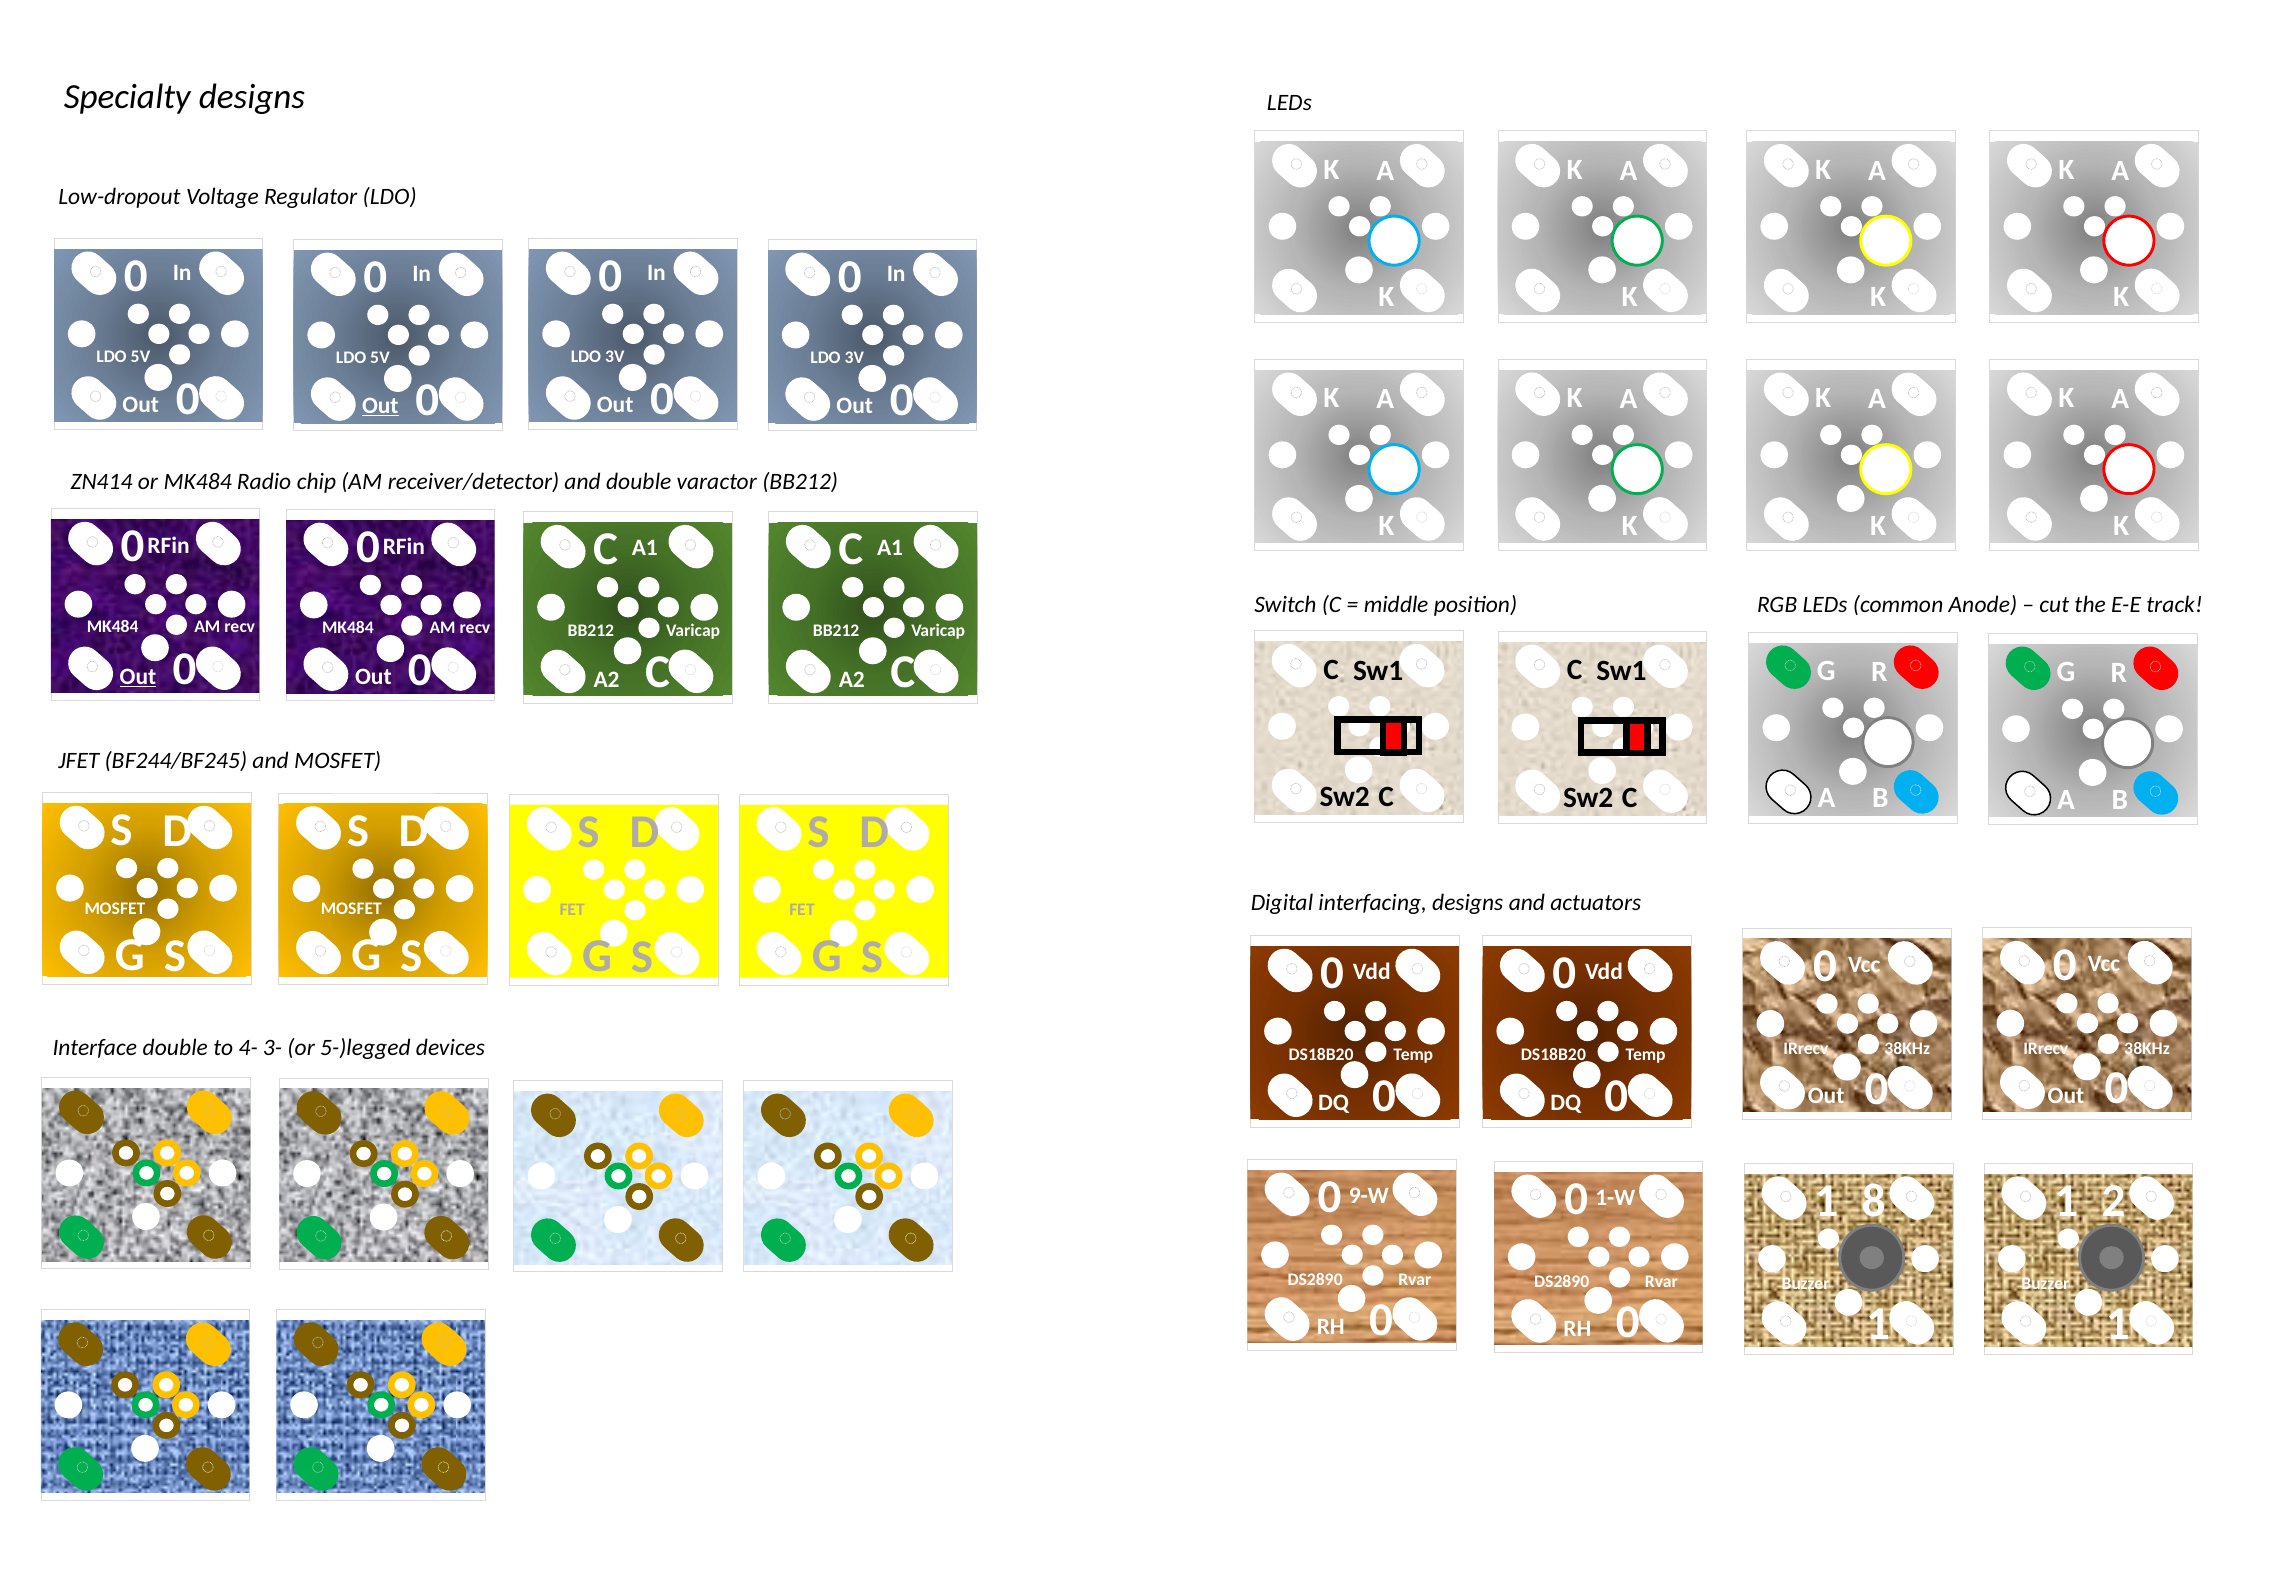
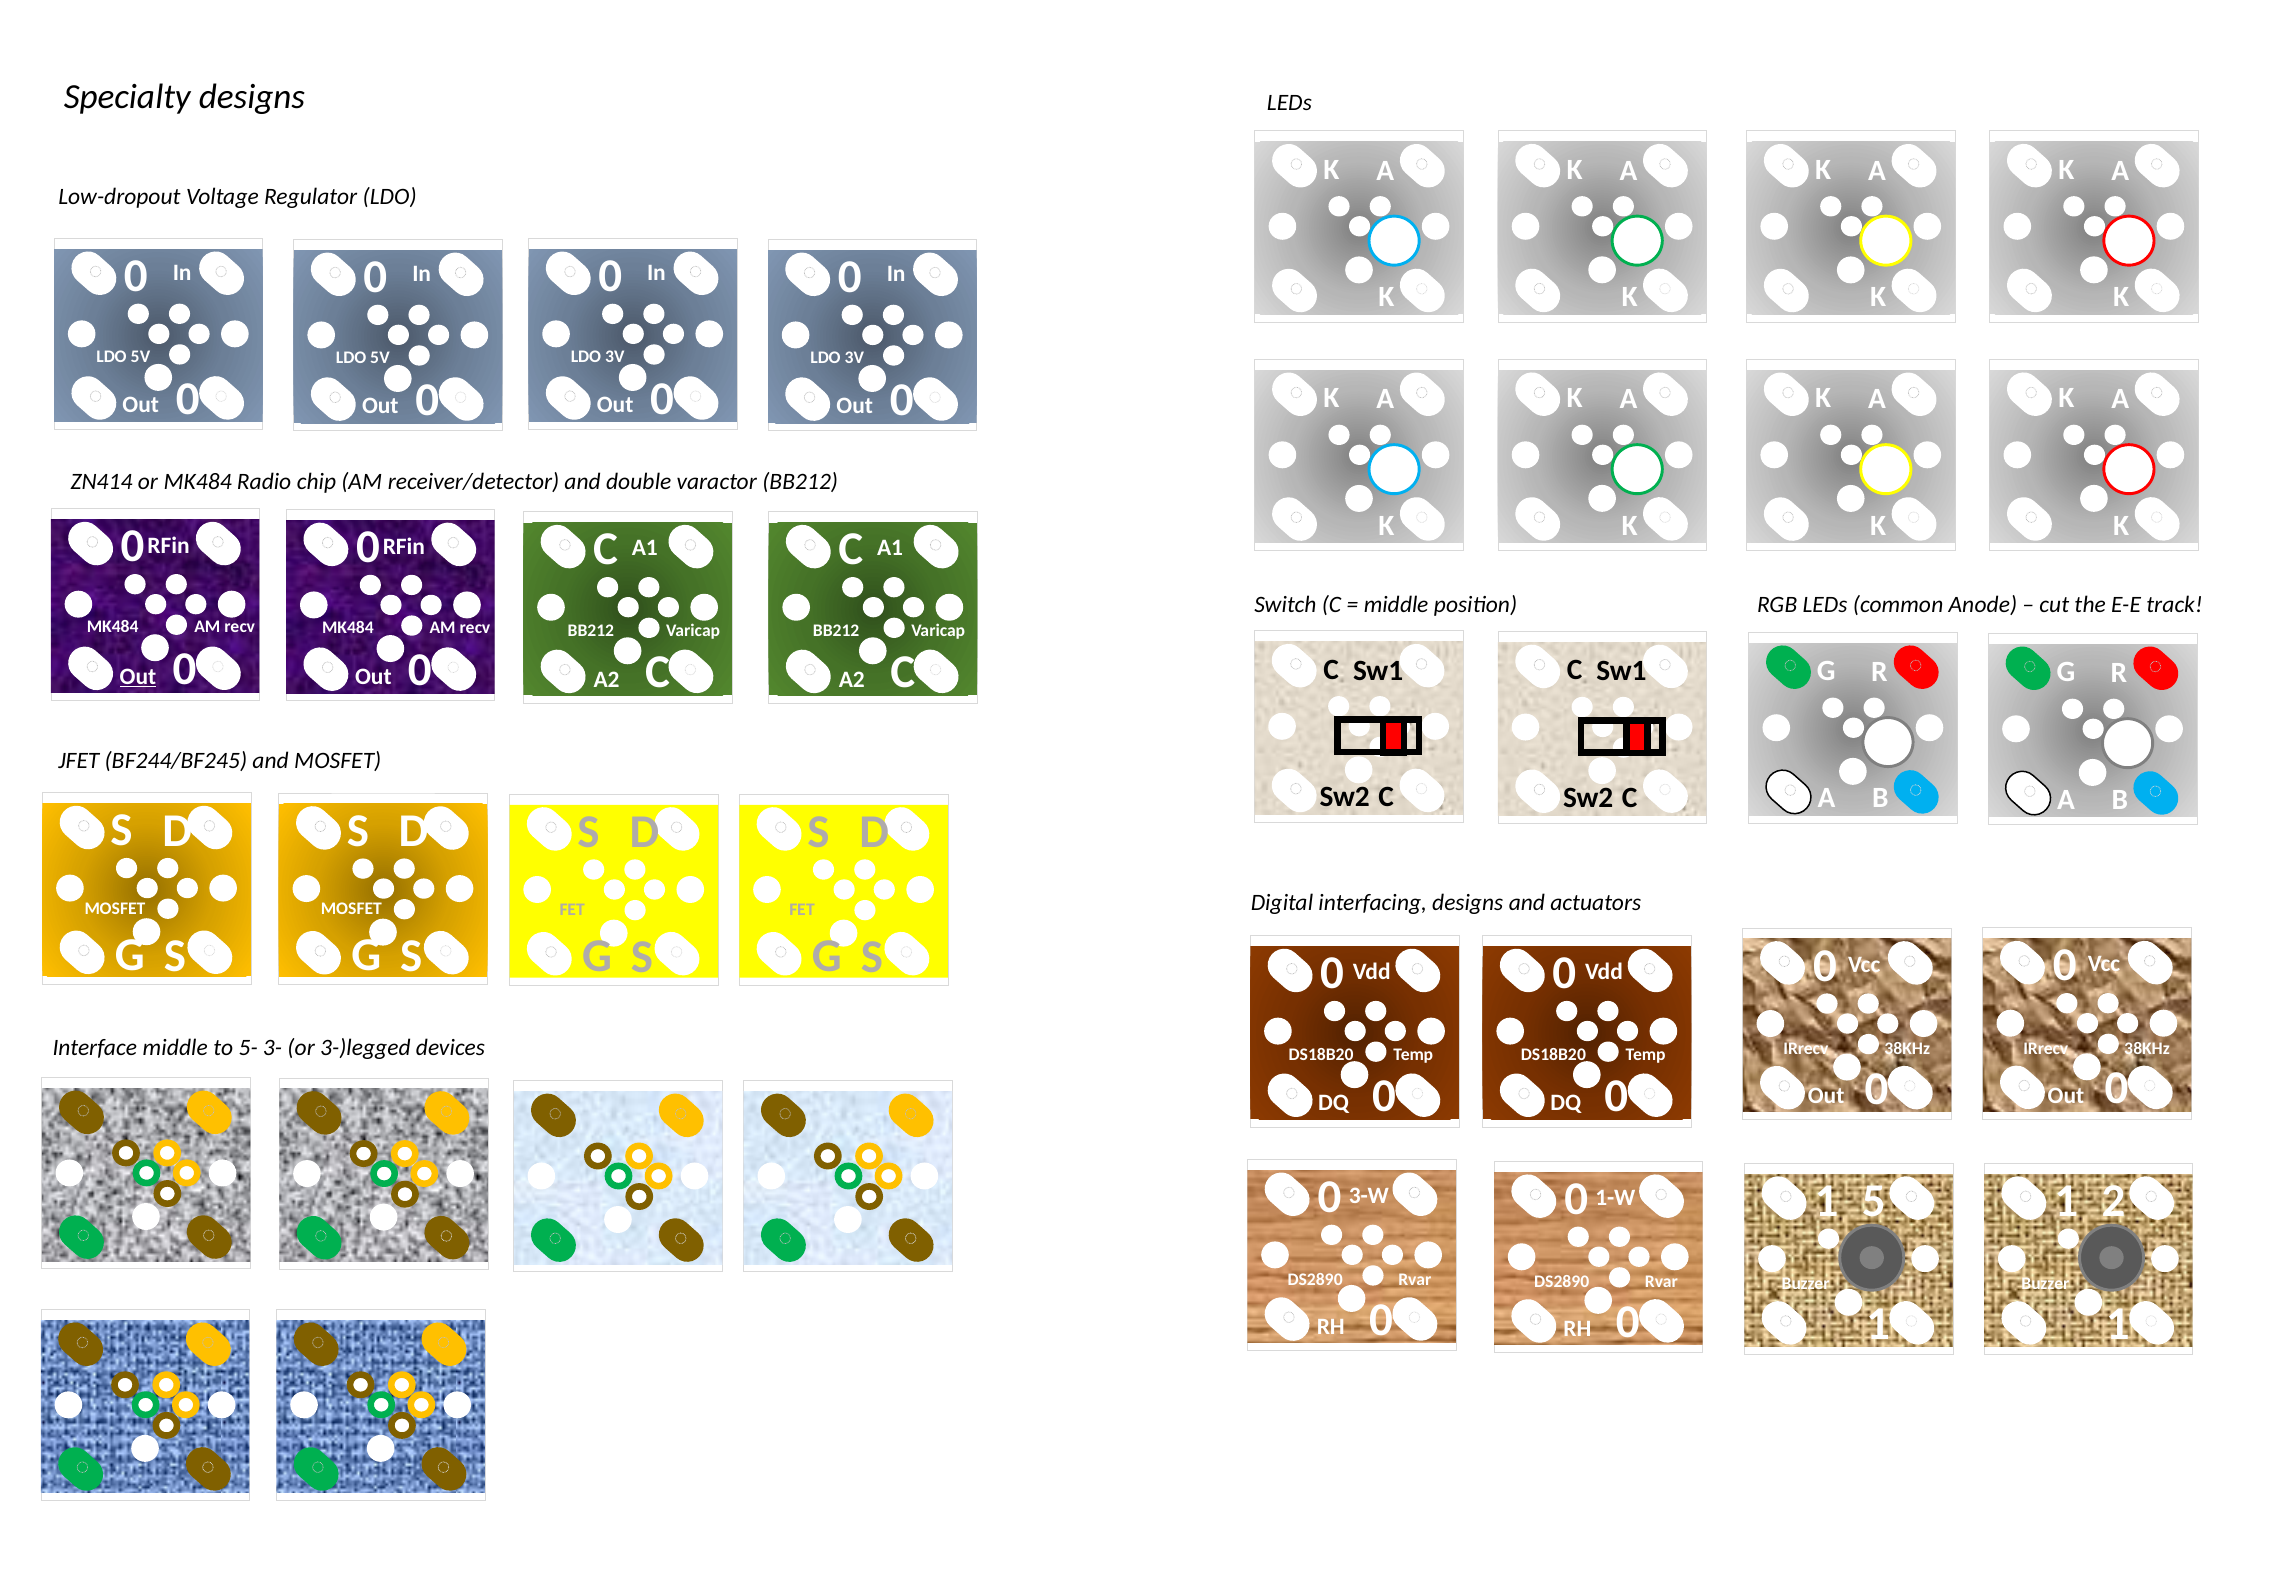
Out underline: present -> none (380, 405)
Interface double: double -> middle (175, 1048)
4-: 4- -> 5- (248, 1048)
5-)legged: 5-)legged -> 3-)legged (365, 1048)
9-W: 9-W -> 3-W (1369, 1196)
8: 8 -> 5 (1874, 1201)
